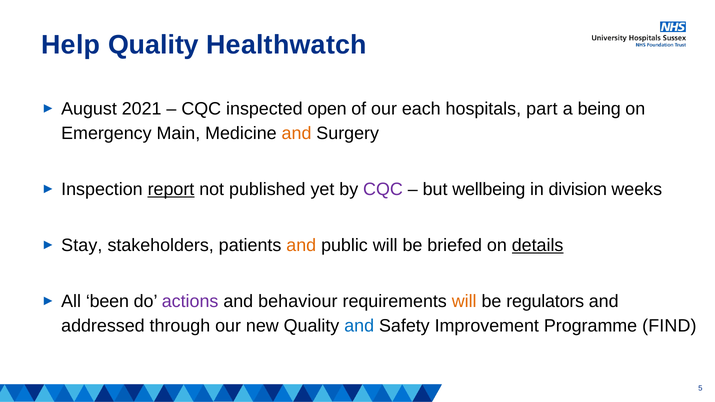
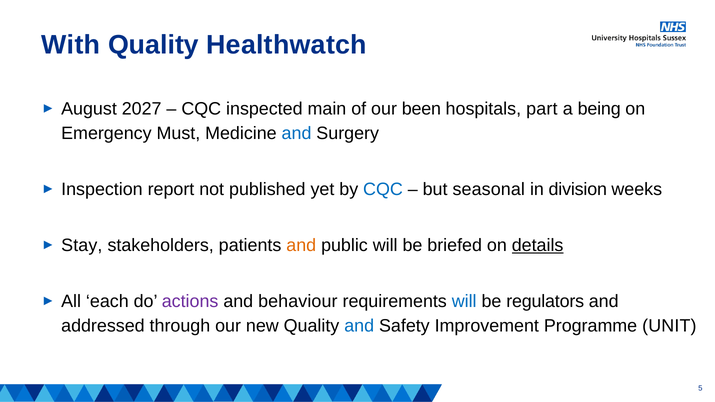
Help: Help -> With (71, 45)
2021: 2021 -> 2027 (142, 109)
open: open -> main (327, 109)
each: each -> been (421, 109)
Main: Main -> Must (178, 133)
and colour: orange -> blue (297, 133)
report underline: present -> none (171, 189)
CQC colour: purple -> blue (383, 189)
wellbeing: wellbeing -> seasonal (489, 189)
been: been -> each (107, 301)
will colour: orange -> blue (464, 301)
FIND: FIND -> UNIT (669, 326)
